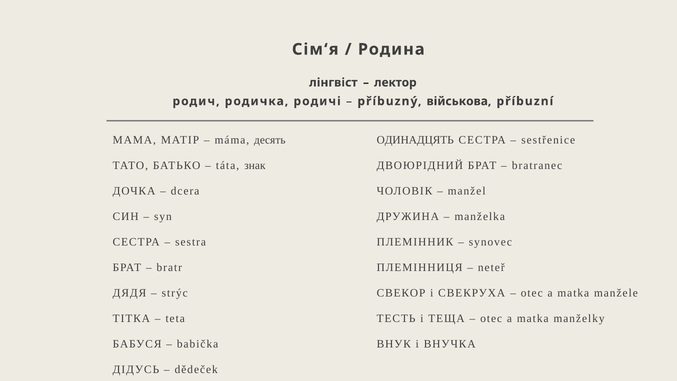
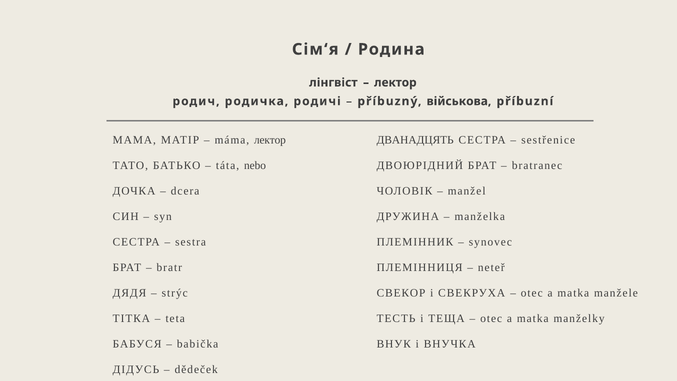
máma десять: десять -> лектор (270, 140)
ОДИНАДЦЯТЬ: ОДИНАДЦЯТЬ -> ДВАНАДЦЯТЬ (415, 140)
знак: знак -> nebo (255, 165)
